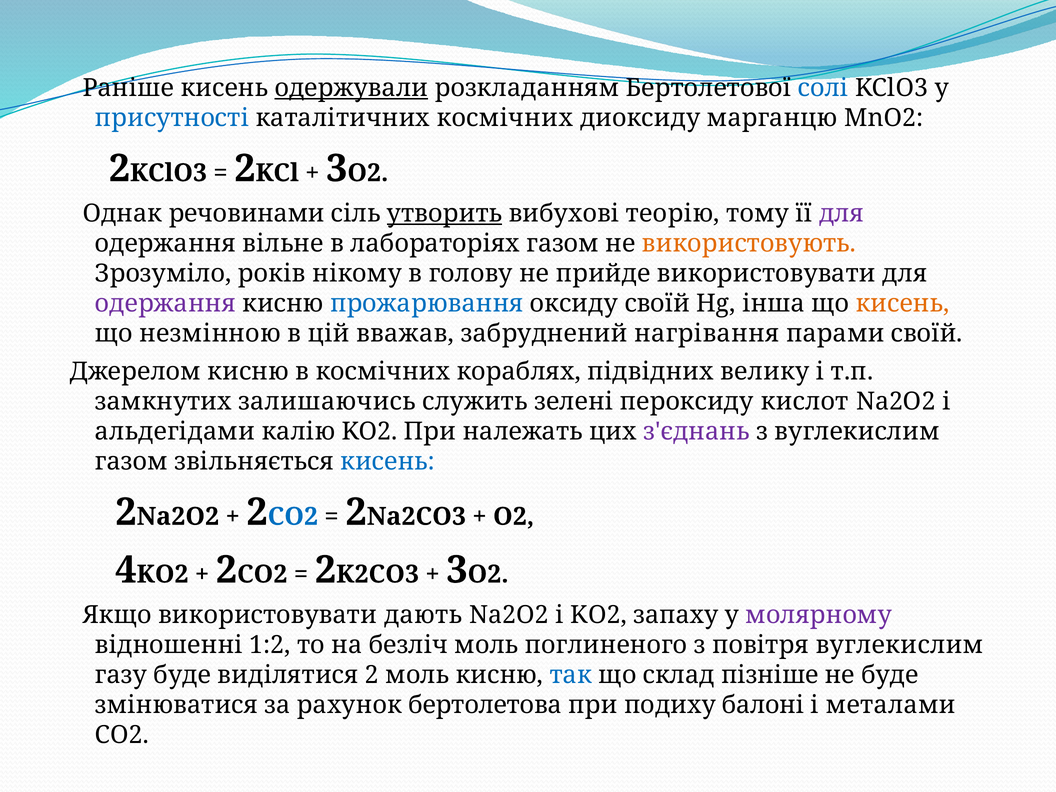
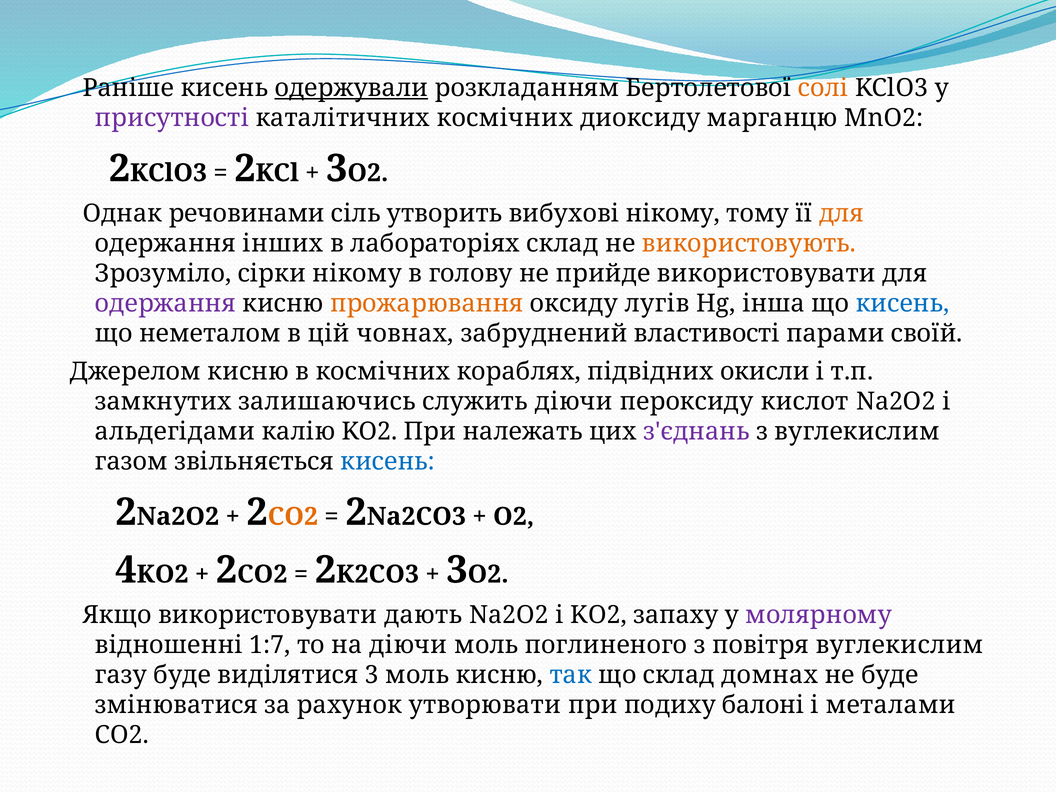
солі colour: blue -> orange (823, 88)
присутності colour: blue -> purple (172, 118)
утворить underline: present -> none (445, 214)
вибухові теорію: теорію -> нікому (673, 214)
для colour: purple -> orange (842, 214)
вільне: вільне -> інших (283, 244)
лабораторіях газом: газом -> склад (562, 244)
років: років -> сірки (272, 274)
прожарювання colour: blue -> orange (427, 304)
оксиду своїй: своїй -> лугів (657, 304)
кисень colour: orange -> blue (902, 304)
незмінною: незмінною -> неметалом (210, 333)
вважав: вважав -> човнах (405, 333)
нагрівання: нагрівання -> властивості (707, 333)
велику: велику -> окисли (765, 372)
служить зелені: зелені -> діючи (574, 402)
CO2 colour: blue -> orange (293, 517)
1:2: 1:2 -> 1:7 (270, 645)
на безліч: безліч -> діючи (408, 645)
виділятися 2: 2 -> 3 (372, 675)
пізніше: пізніше -> домнах (770, 675)
бертолетова: бертолетова -> утворювати (485, 705)
